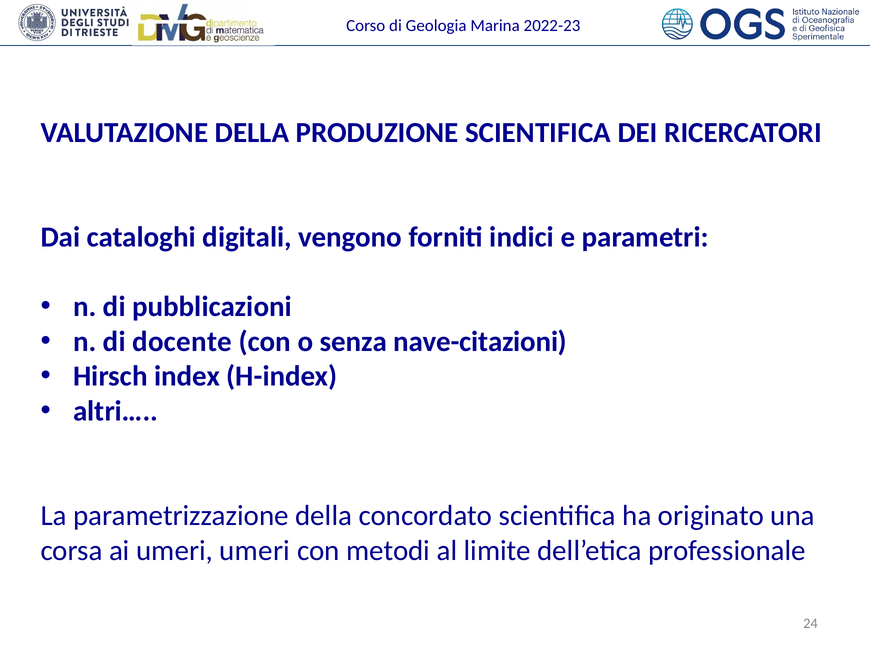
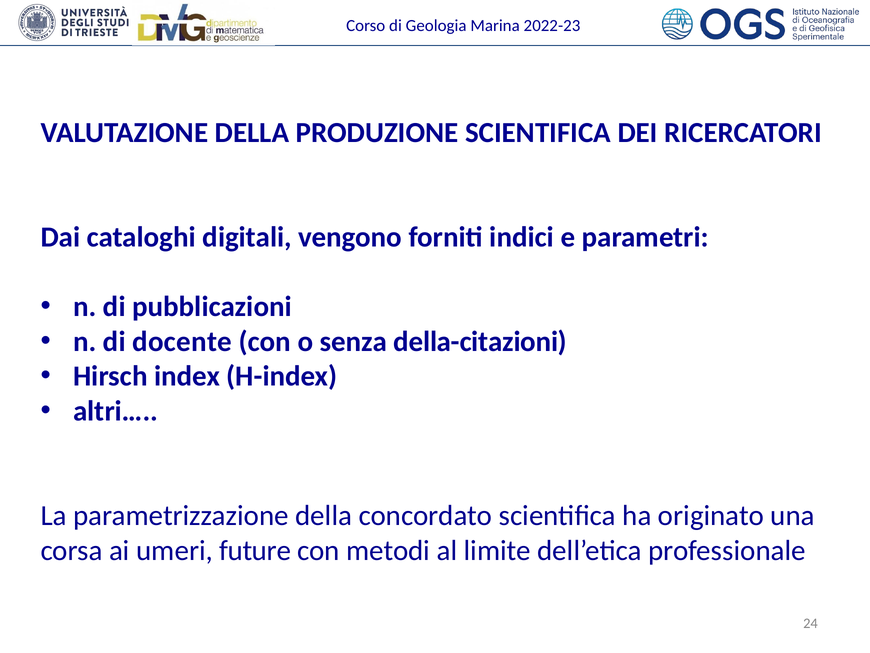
nave-citazioni: nave-citazioni -> della-citazioni (480, 341)
umeri umeri: umeri -> future (255, 550)
